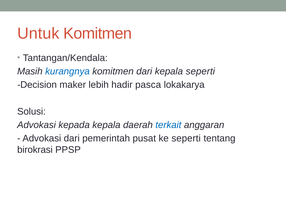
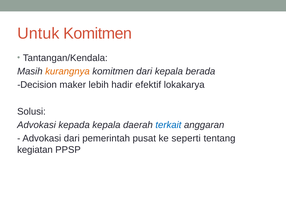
kurangnya colour: blue -> orange (67, 71)
kepala seperti: seperti -> berada (200, 71)
pasca: pasca -> efektif (148, 85)
birokrasi: birokrasi -> kegiatan (35, 149)
